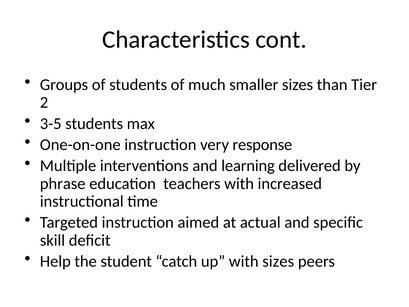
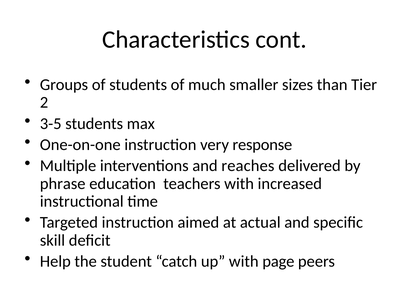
learning: learning -> reaches (248, 166)
with sizes: sizes -> page (278, 261)
